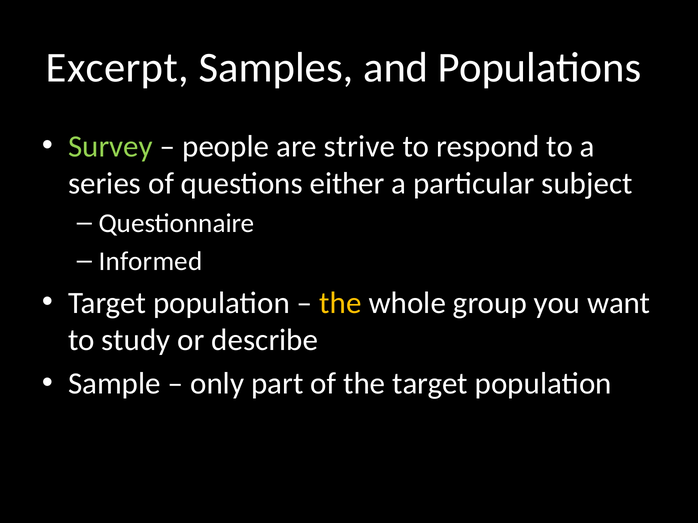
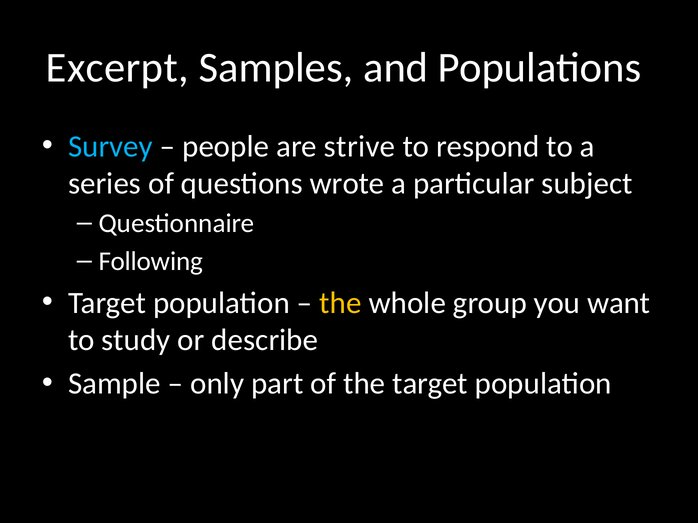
Survey colour: light green -> light blue (110, 146)
either: either -> wrote (347, 184)
Informed: Informed -> Following (151, 262)
